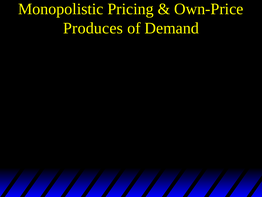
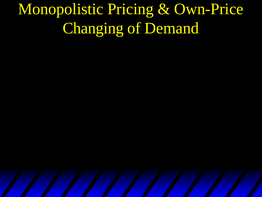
Produces: Produces -> Changing (93, 28)
